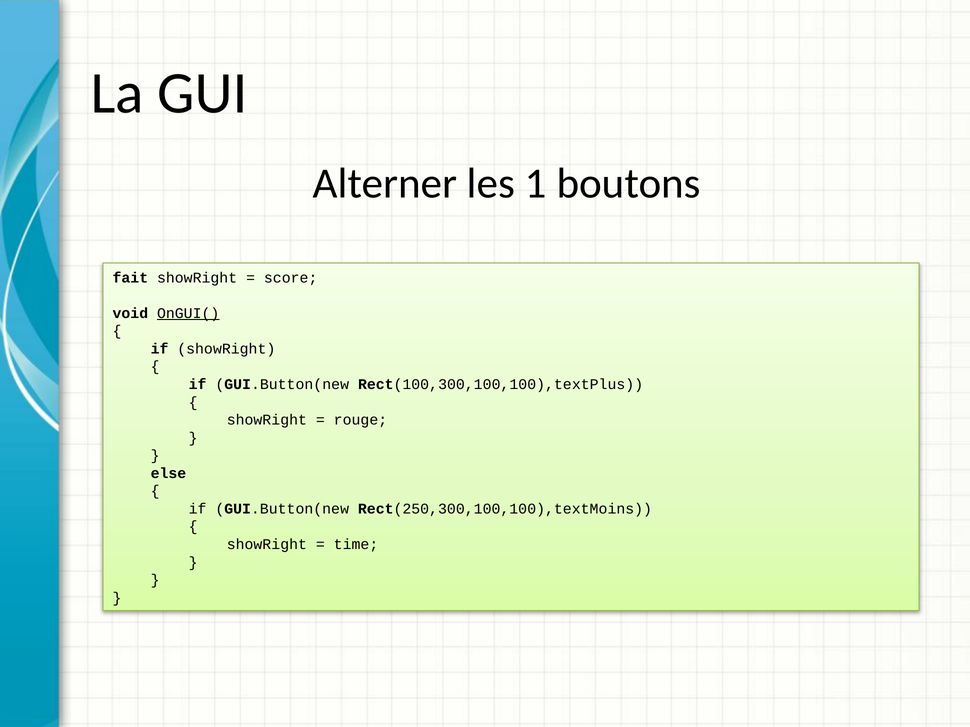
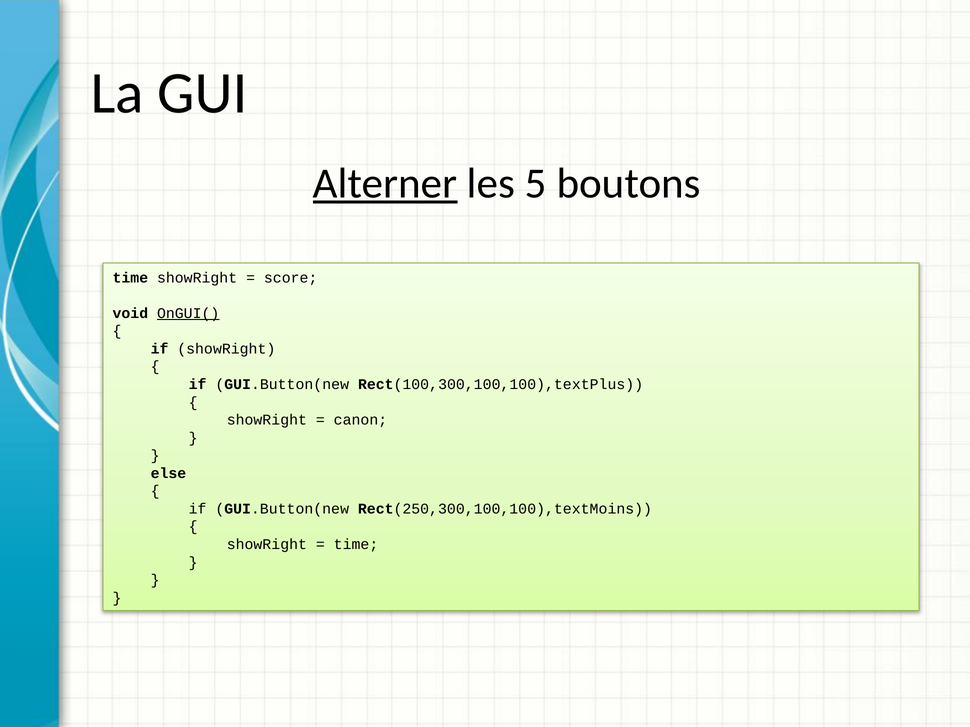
Alterner underline: none -> present (385, 184)
1: 1 -> 5 (536, 184)
fait: fait -> time (130, 278)
rouge: rouge -> canon (360, 420)
